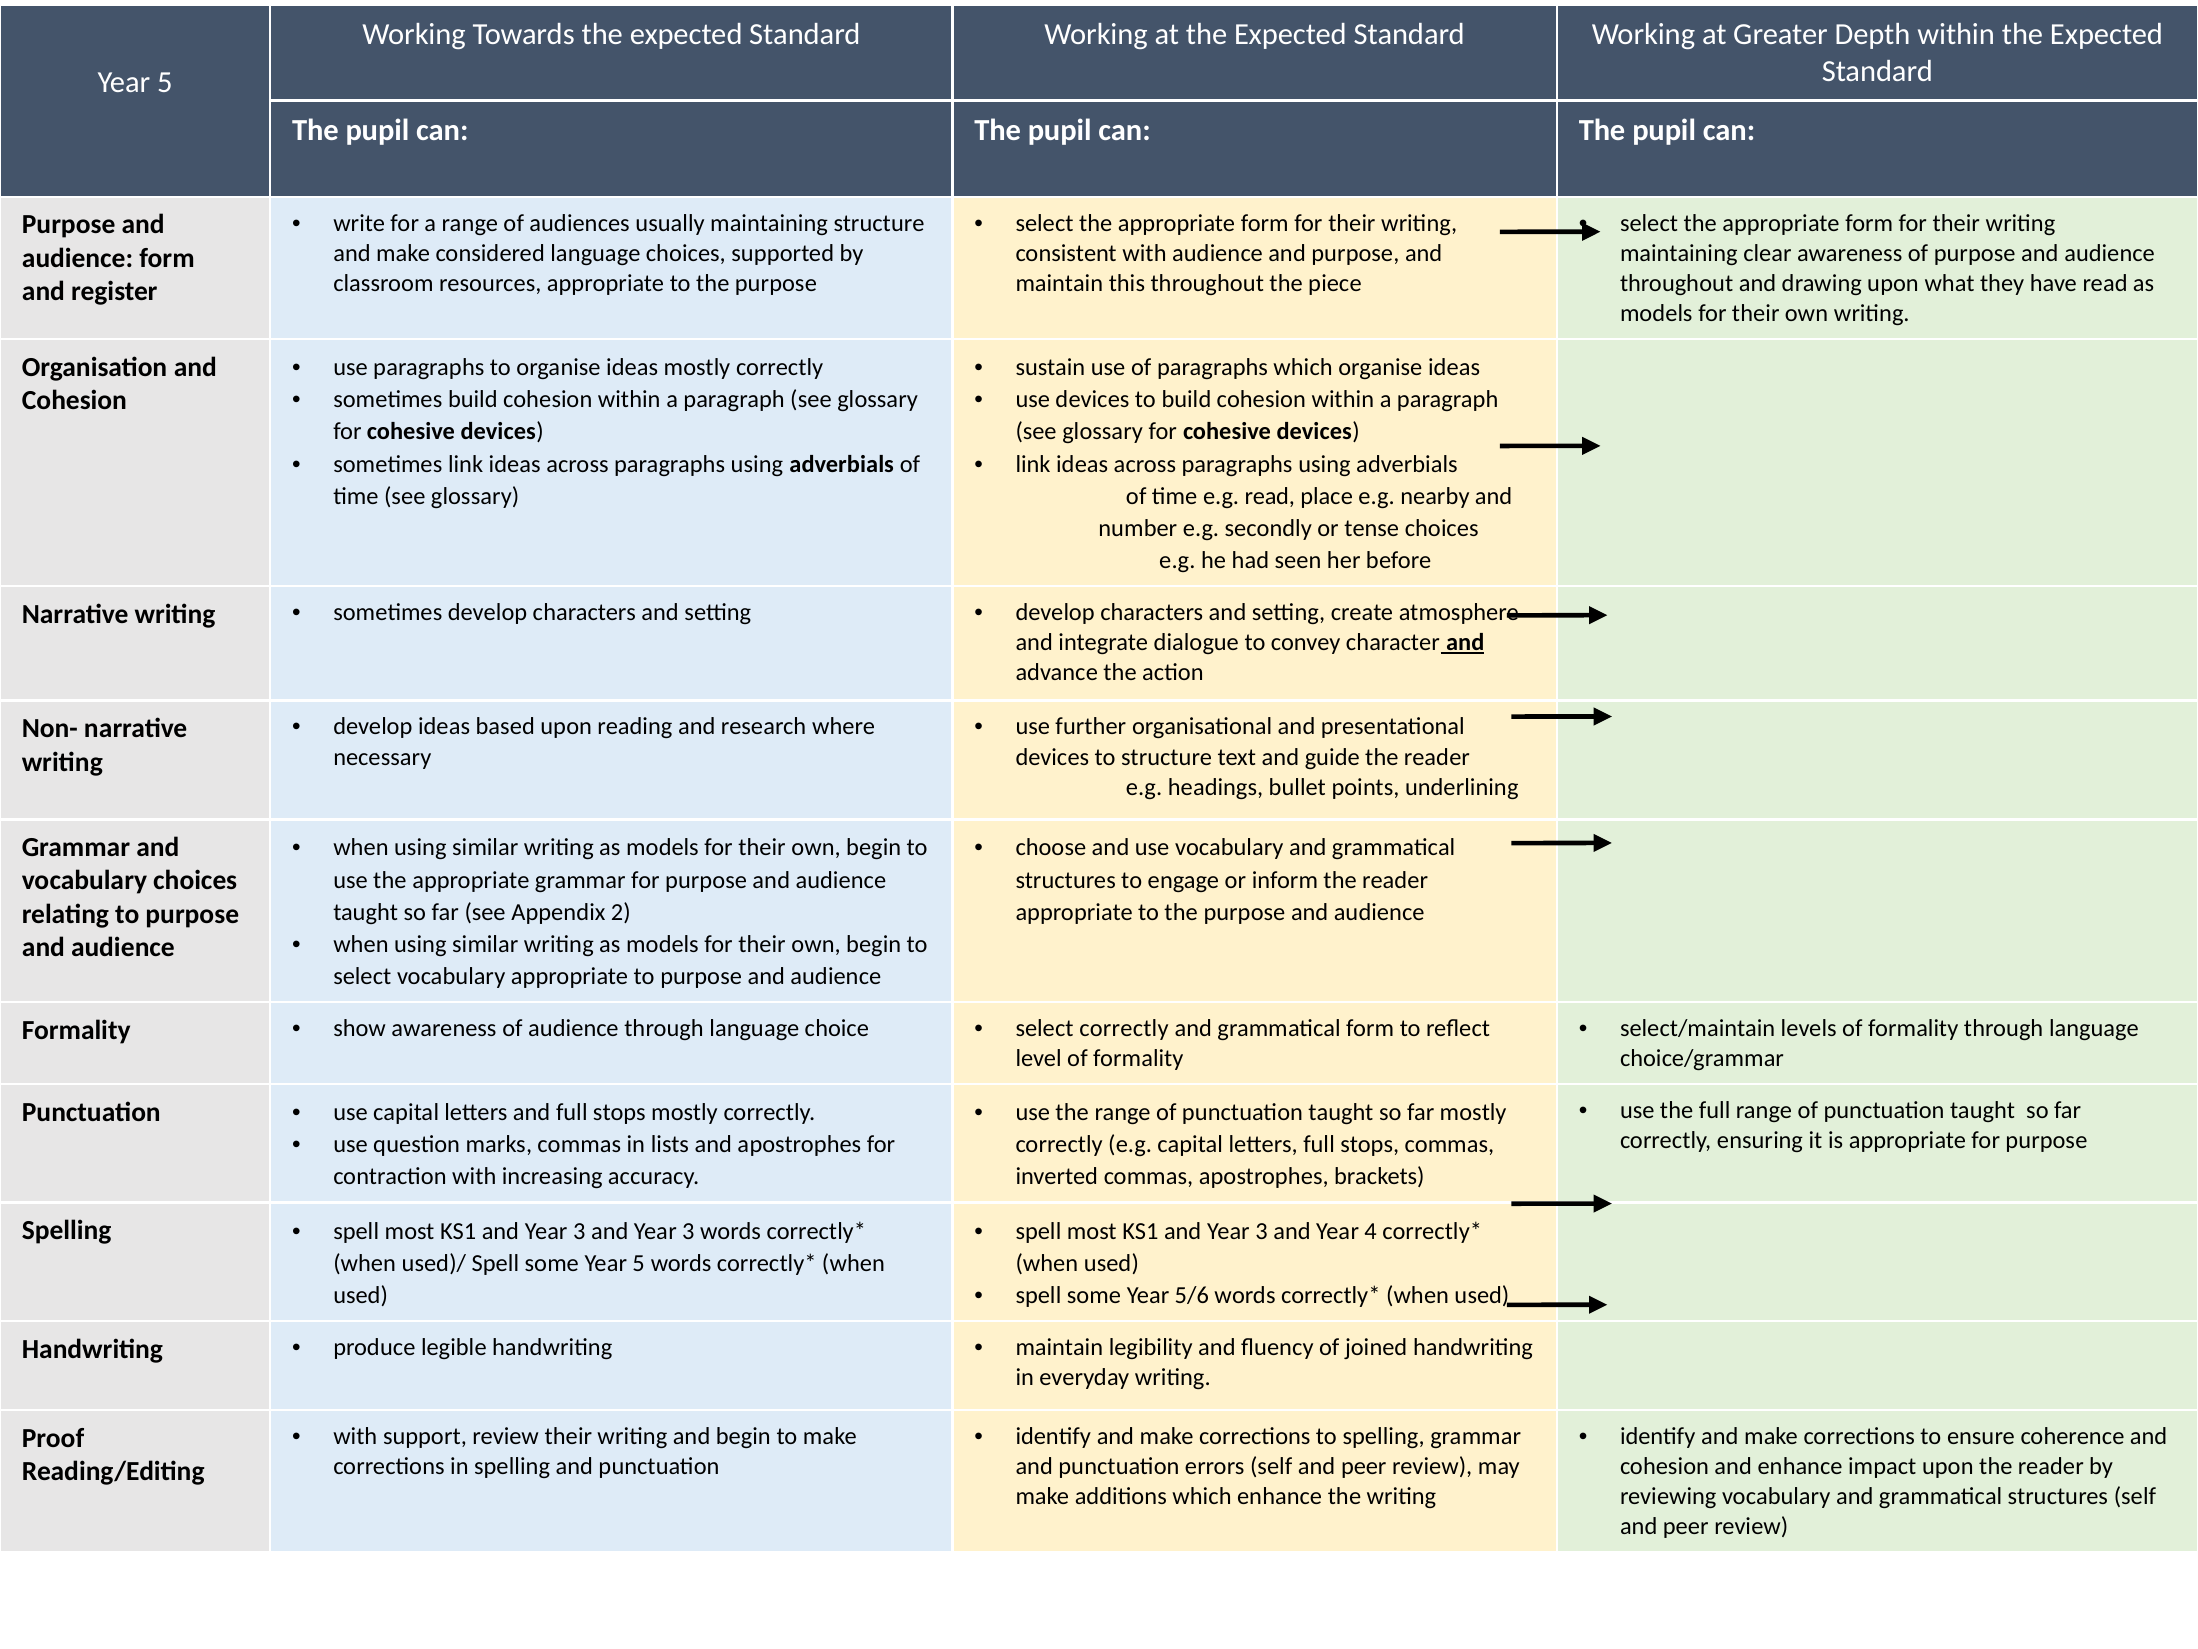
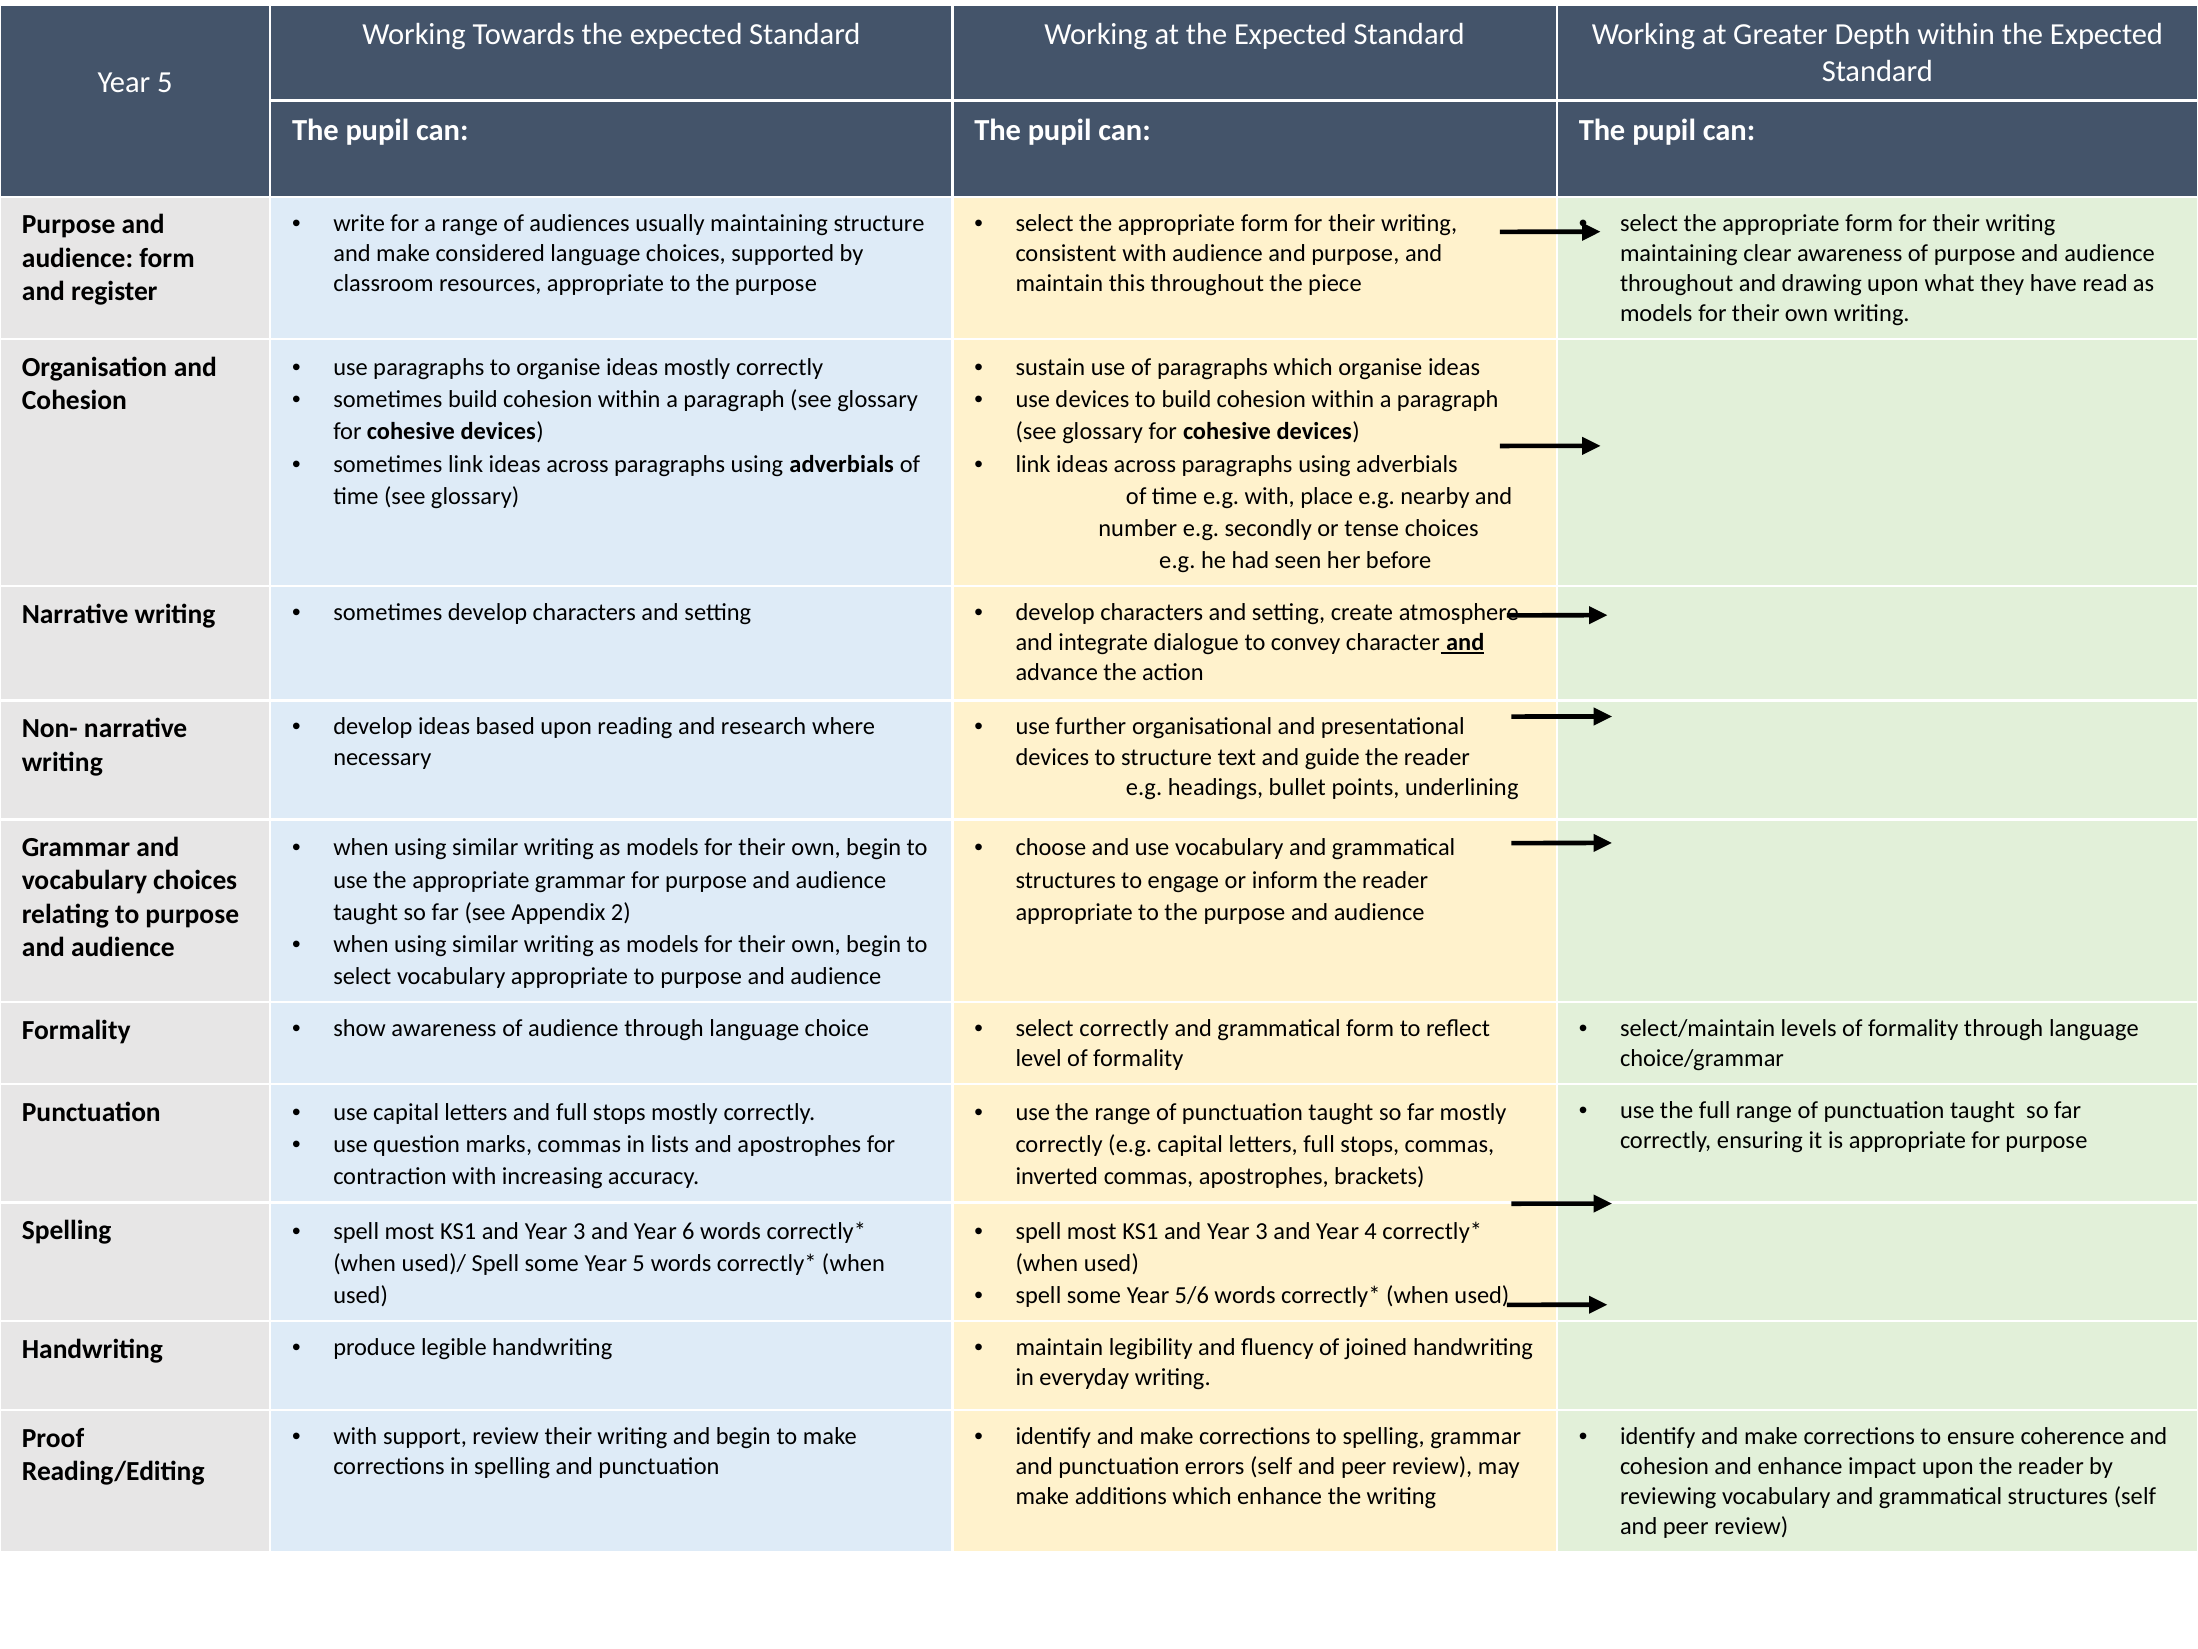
e.g read: read -> with (1270, 496)
3 and Year 3: 3 -> 6 (688, 1231)
